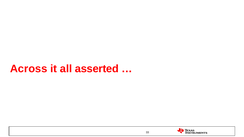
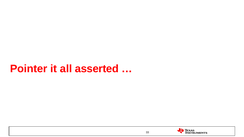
Across: Across -> Pointer (29, 69)
